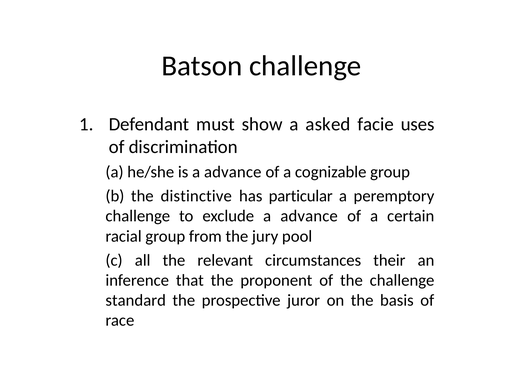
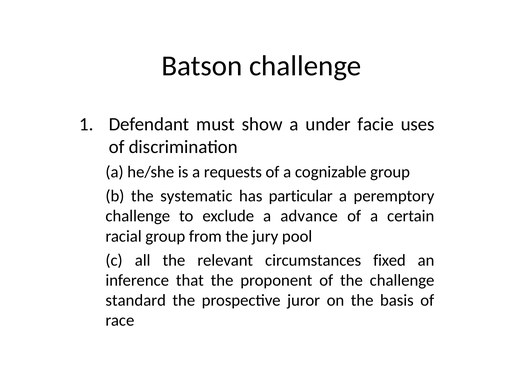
asked: asked -> under (328, 124)
is a advance: advance -> requests (233, 172)
distinctive: distinctive -> systematic (196, 196)
their: their -> fixed (389, 260)
